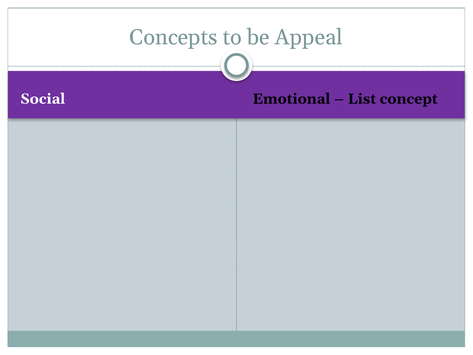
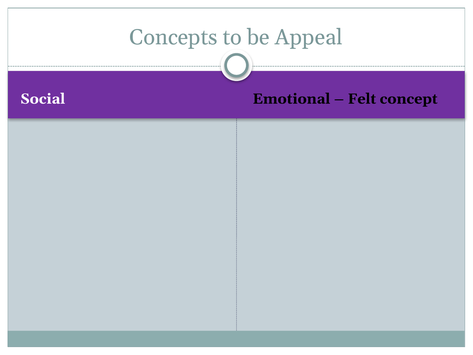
List: List -> Felt (362, 99)
